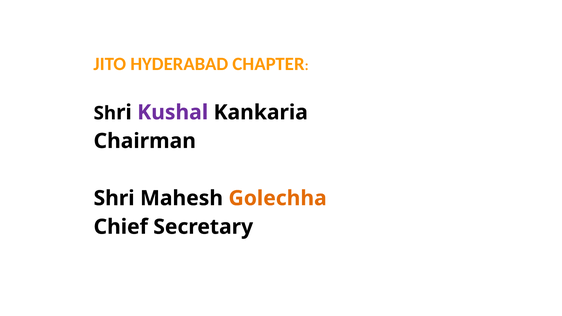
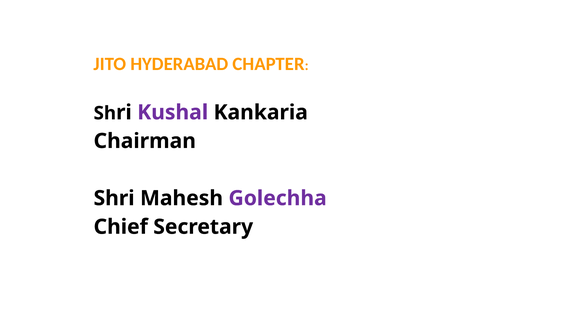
Golechha colour: orange -> purple (278, 198)
